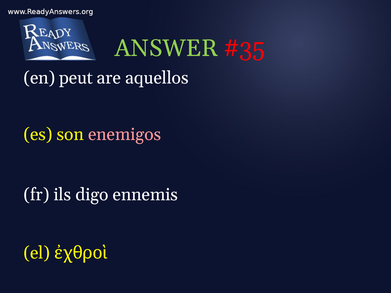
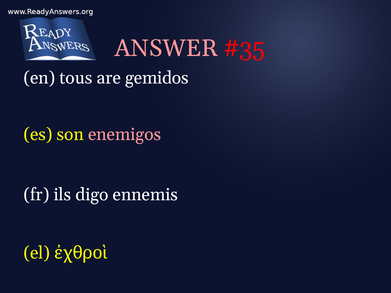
ANSWER colour: light green -> pink (166, 48)
peut: peut -> tous (76, 78)
aquellos: aquellos -> gemidos (157, 78)
